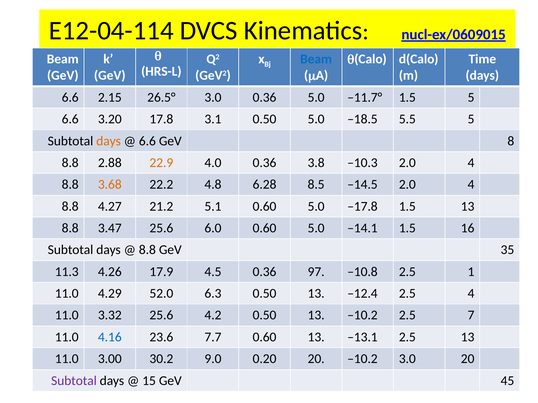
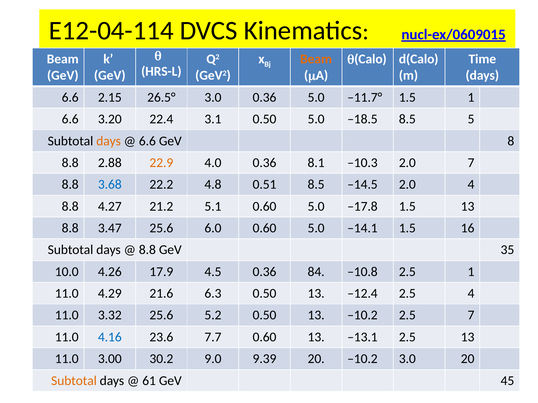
Beam colour: blue -> orange (316, 59)
1.5 5: 5 -> 1 (471, 97)
17.8: 17.8 -> 22.4 (161, 119)
–18.5 5.5: 5.5 -> 8.5 (407, 119)
3.8: 3.8 -> 8.1 (316, 163)
–10.3 2.0 4: 4 -> 7 (471, 163)
3.68 colour: orange -> blue (110, 185)
6.28: 6.28 -> 0.51 (265, 185)
11.3: 11.3 -> 10.0 (67, 272)
97: 97 -> 84 (316, 272)
52.0: 52.0 -> 21.6 (161, 294)
4.2: 4.2 -> 5.2 (213, 316)
0.20: 0.20 -> 9.39 (265, 359)
Subtotal colour: purple -> orange (74, 381)
15: 15 -> 61 (149, 381)
